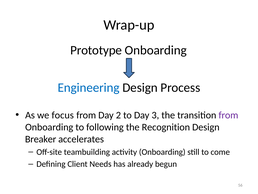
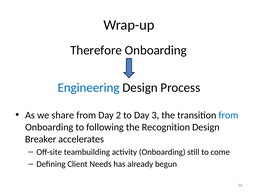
Prototype: Prototype -> Therefore (96, 50)
focus: focus -> share (63, 115)
from colour: purple -> blue (228, 115)
